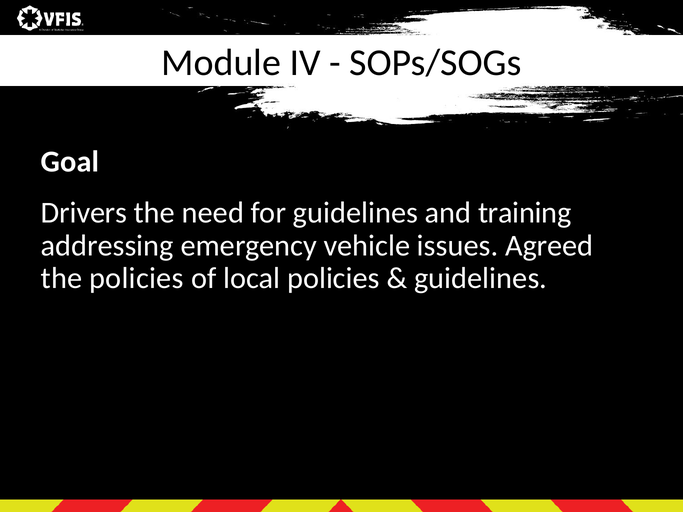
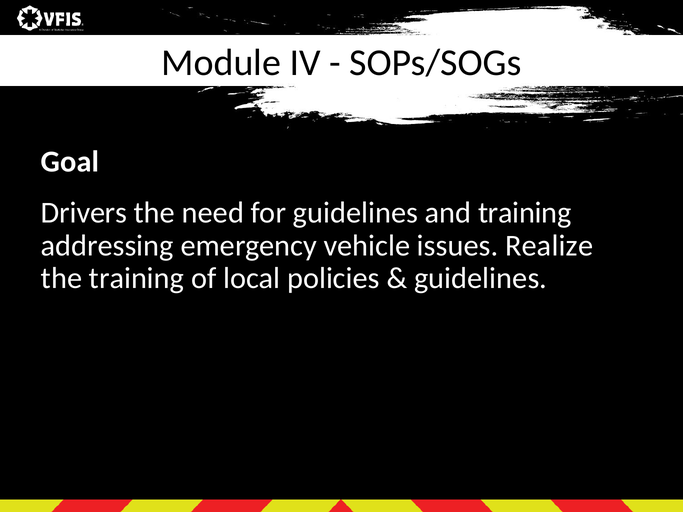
Agreed: Agreed -> Realize (549, 246)
the policies: policies -> training (137, 279)
